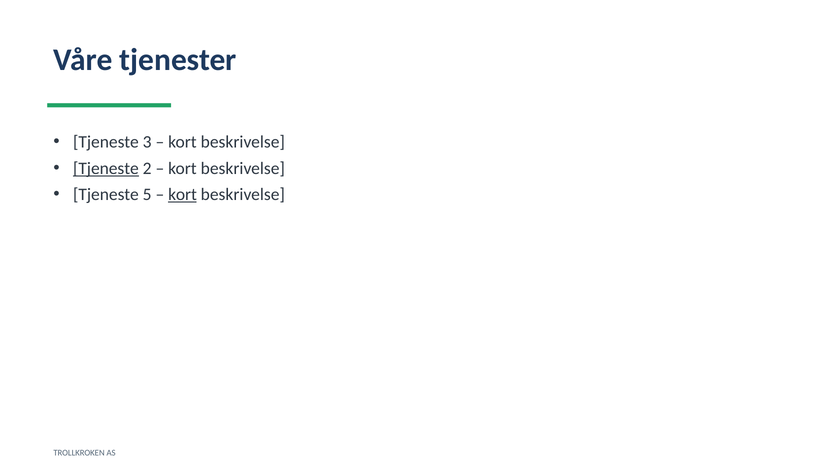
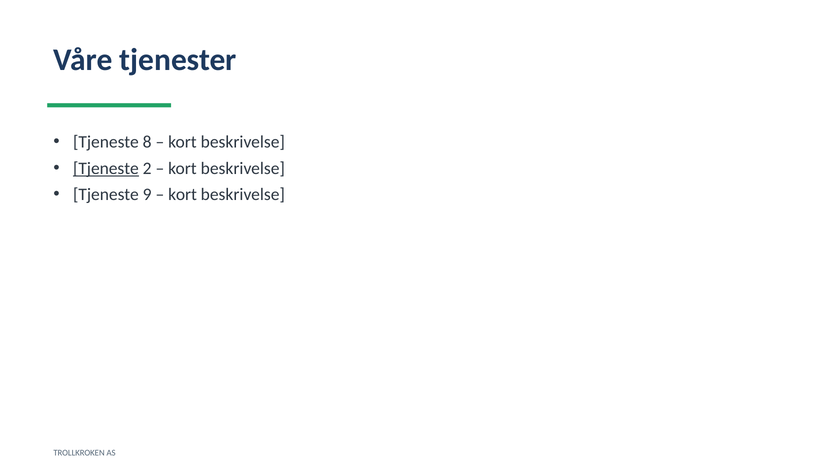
3: 3 -> 8 (147, 142)
5: 5 -> 9 (147, 195)
kort underline: present -> none (183, 195)
